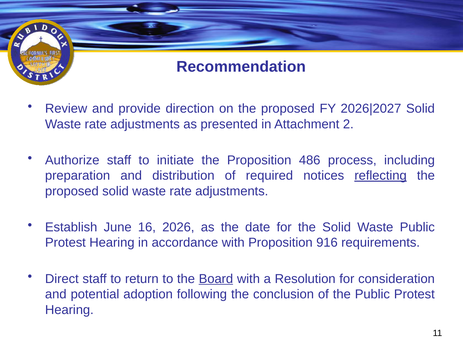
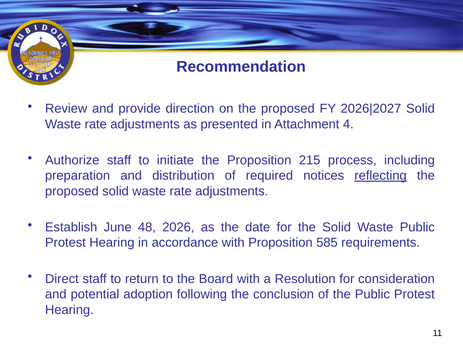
2: 2 -> 4 (348, 124)
486: 486 -> 215 (310, 160)
16: 16 -> 48 (147, 227)
916: 916 -> 585 (327, 242)
Board underline: present -> none (216, 278)
